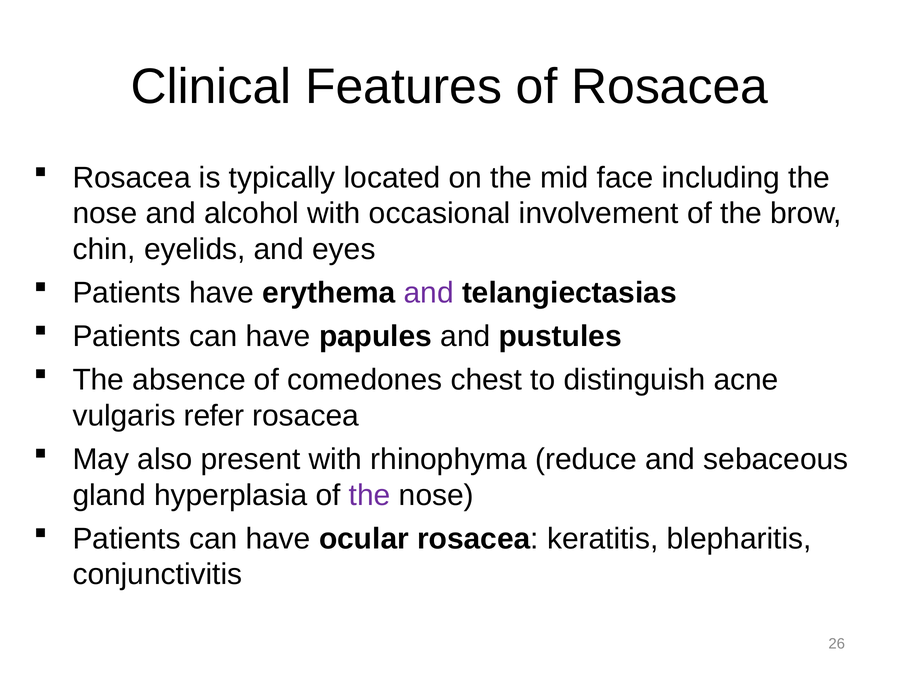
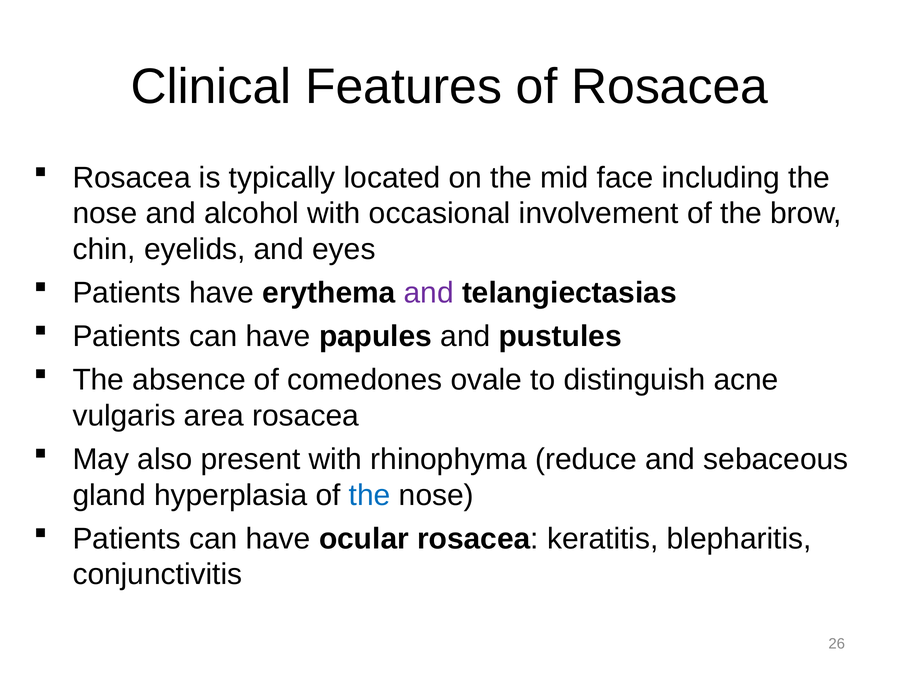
chest: chest -> ovale (486, 380)
refer: refer -> area (214, 416)
the colour: purple -> blue (370, 495)
